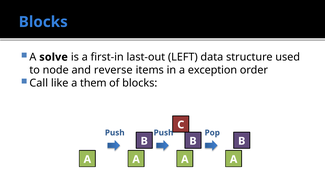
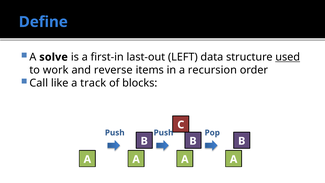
Blocks: Blocks -> Define (43, 22)
used underline: none -> present (288, 57)
node: node -> work (56, 70)
exception: exception -> recursion (212, 70)
them: them -> track (93, 83)
